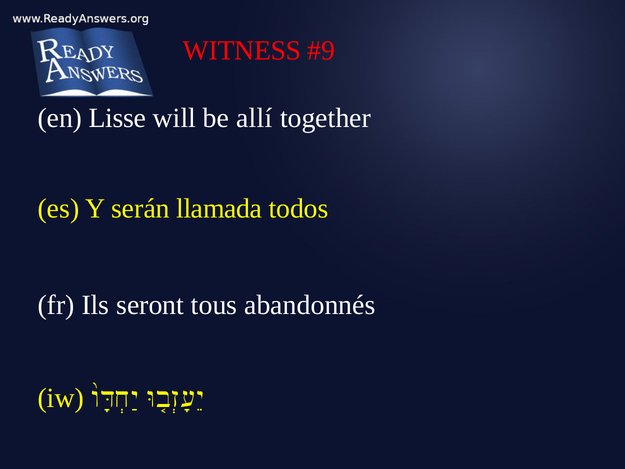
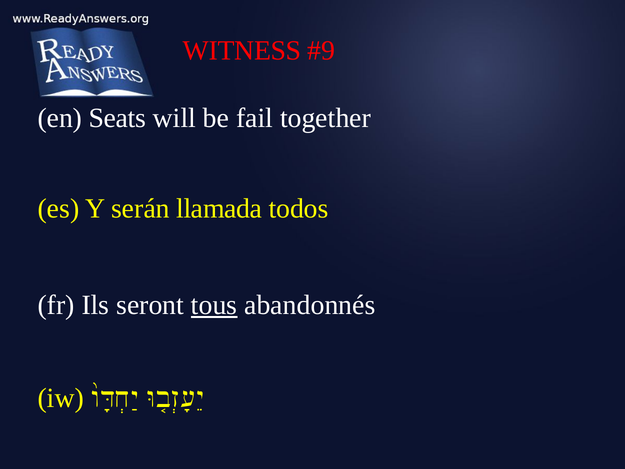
Lisse: Lisse -> Seats (117, 118)
allí: allí -> fail (255, 118)
tous underline: none -> present (214, 305)
